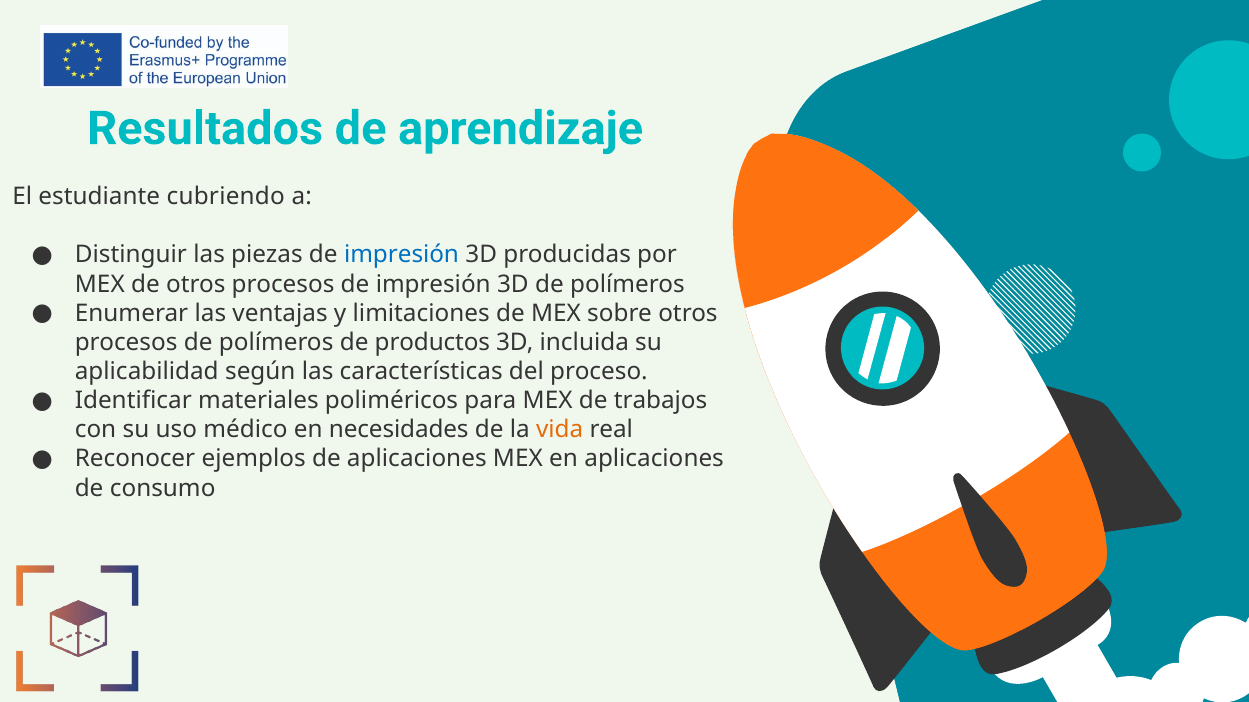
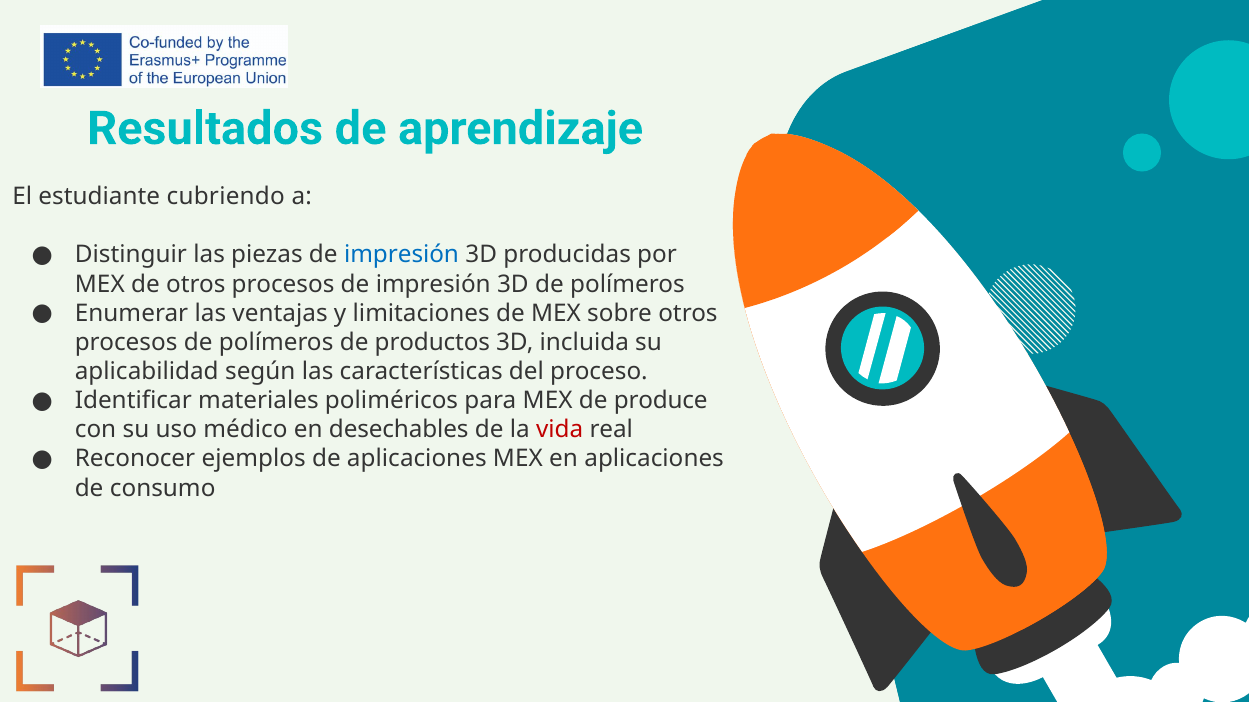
trabajos: trabajos -> produce (661, 401)
necesidades: necesidades -> desechables (399, 430)
vida colour: orange -> red (560, 430)
